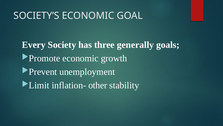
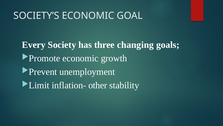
generally: generally -> changing (135, 45)
